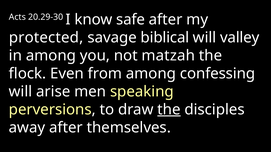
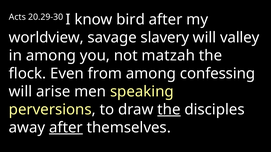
safe: safe -> bird (131, 20)
protected: protected -> worldview (46, 38)
biblical: biblical -> slavery (165, 38)
after underline: none -> present (66, 128)
